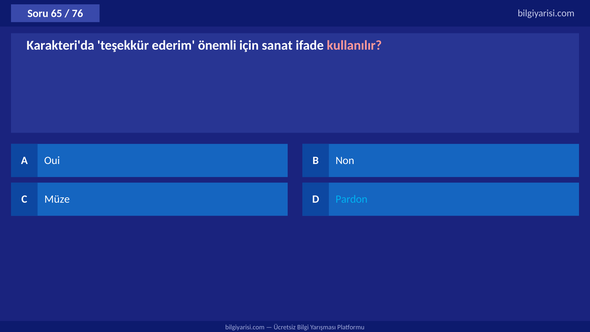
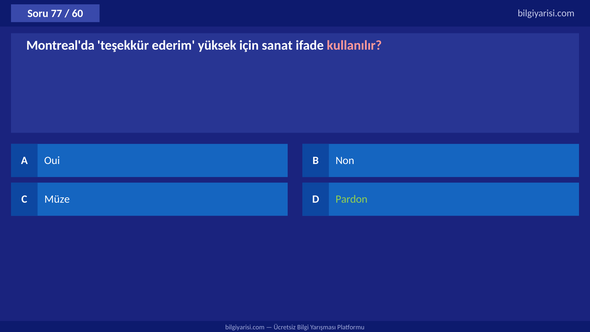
65: 65 -> 77 (57, 13)
76: 76 -> 60 (77, 13)
Karakteri'da: Karakteri'da -> Montreal'da (60, 45)
önemli: önemli -> yüksek (217, 45)
Pardon colour: light blue -> light green (352, 199)
